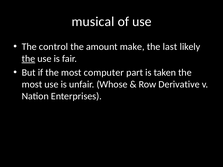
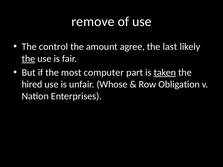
musical: musical -> remove (93, 22)
make: make -> agree (132, 47)
taken underline: none -> present (165, 73)
most: most -> hired (32, 84)
Derivative: Derivative -> Obligation (179, 84)
